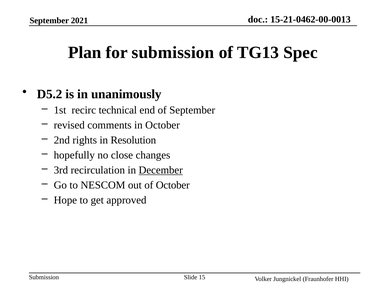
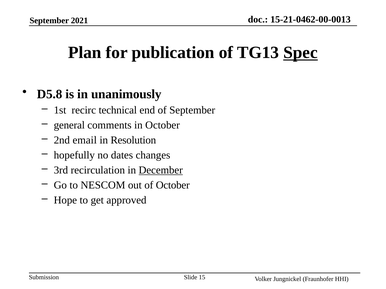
for submission: submission -> publication (173, 53)
Spec underline: none -> present (301, 53)
D5.2: D5.2 -> D5.8 (50, 94)
revised: revised -> general (69, 125)
rights: rights -> email (85, 140)
close: close -> dates (122, 155)
